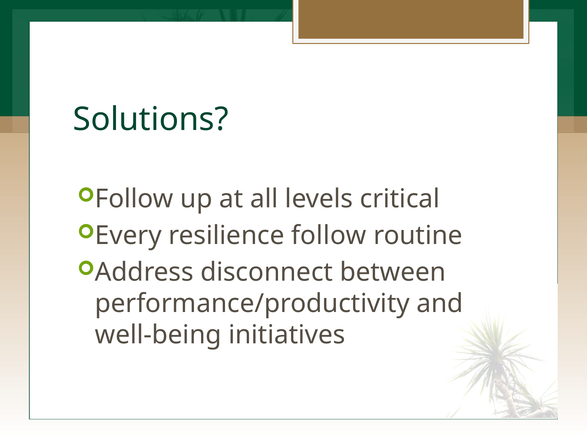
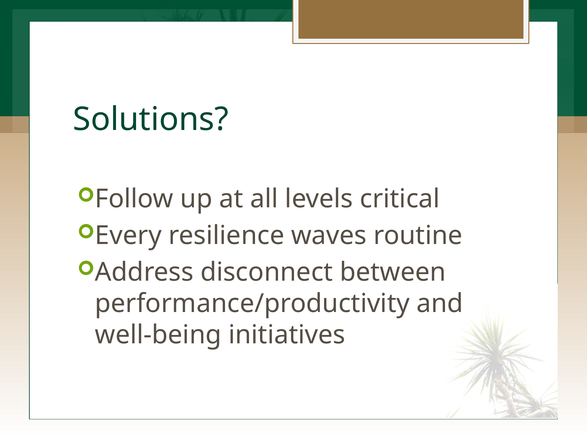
resilience follow: follow -> waves (329, 235)
